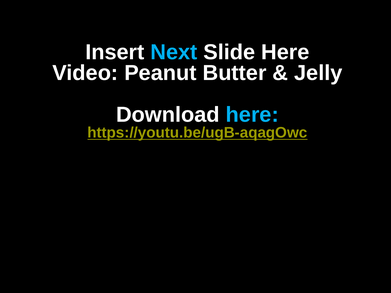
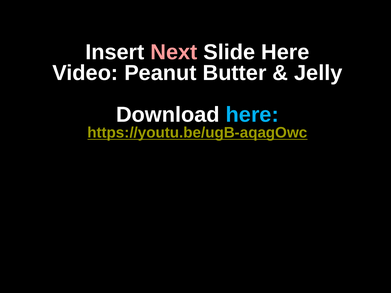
Next colour: light blue -> pink (174, 52)
